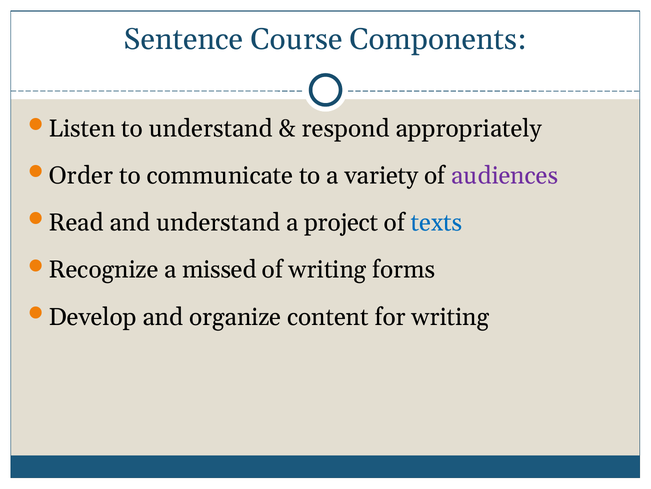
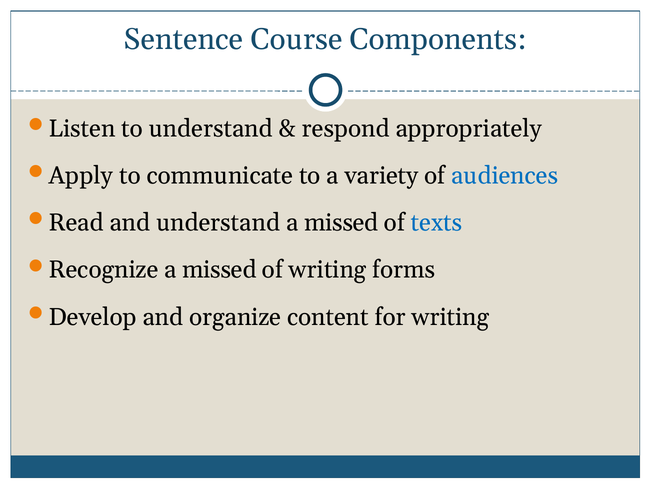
Order: Order -> Apply (81, 175)
audiences colour: purple -> blue (505, 175)
understand a project: project -> missed (341, 222)
